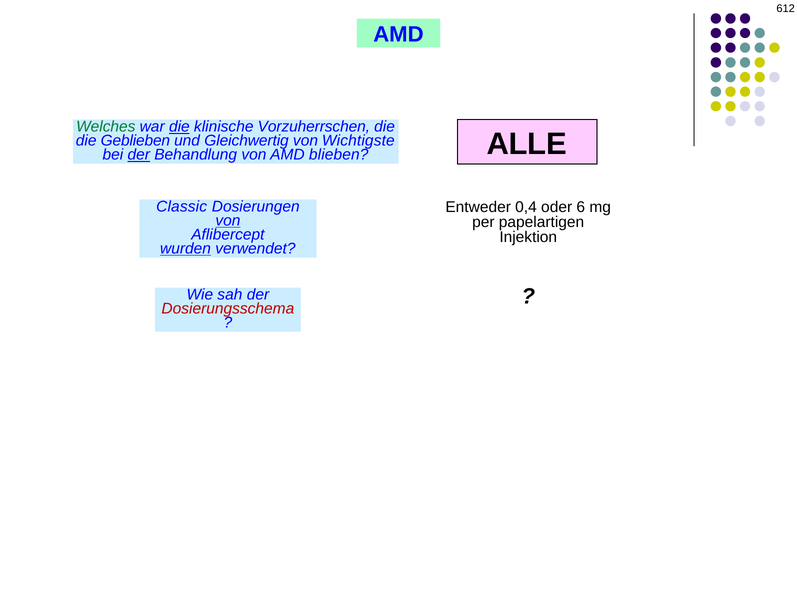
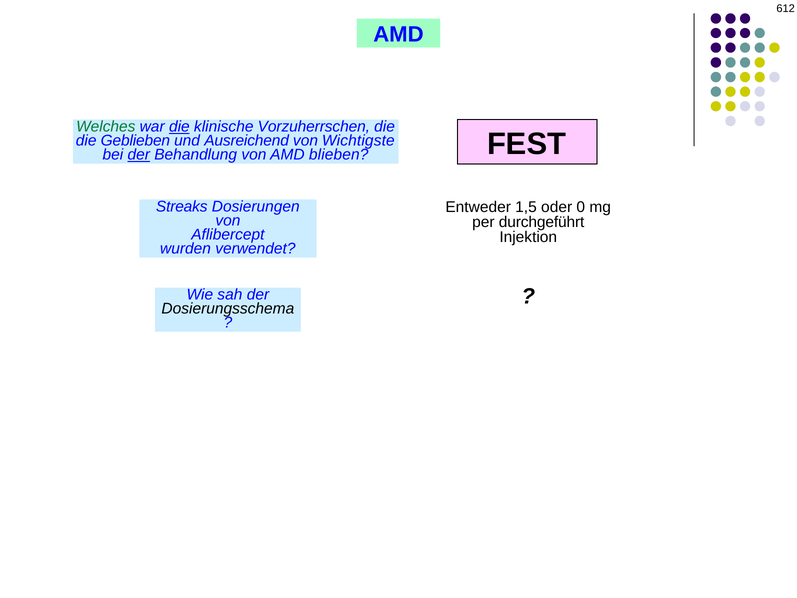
ALLE: ALLE -> FEST (527, 144)
Gleichwertig: Gleichwertig -> Ausreichend (247, 141)
Classic: Classic -> Streaks (182, 207)
0,4: 0,4 -> 1,5 (526, 207)
6: 6 -> 0 (581, 207)
von underline: present -> none (228, 221)
papelartigen: papelartigen -> durchgeführt (542, 222)
wurden underline: present -> none (186, 248)
Dosierungsschema colour: red -> black (228, 309)
